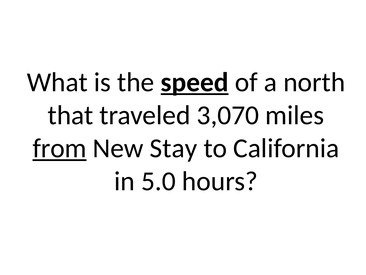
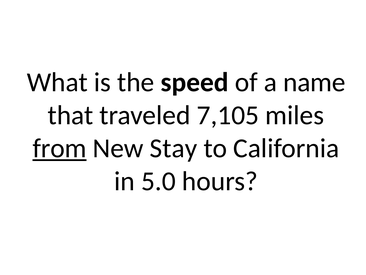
speed underline: present -> none (195, 82)
north: north -> name (314, 82)
3,070: 3,070 -> 7,105 (228, 115)
